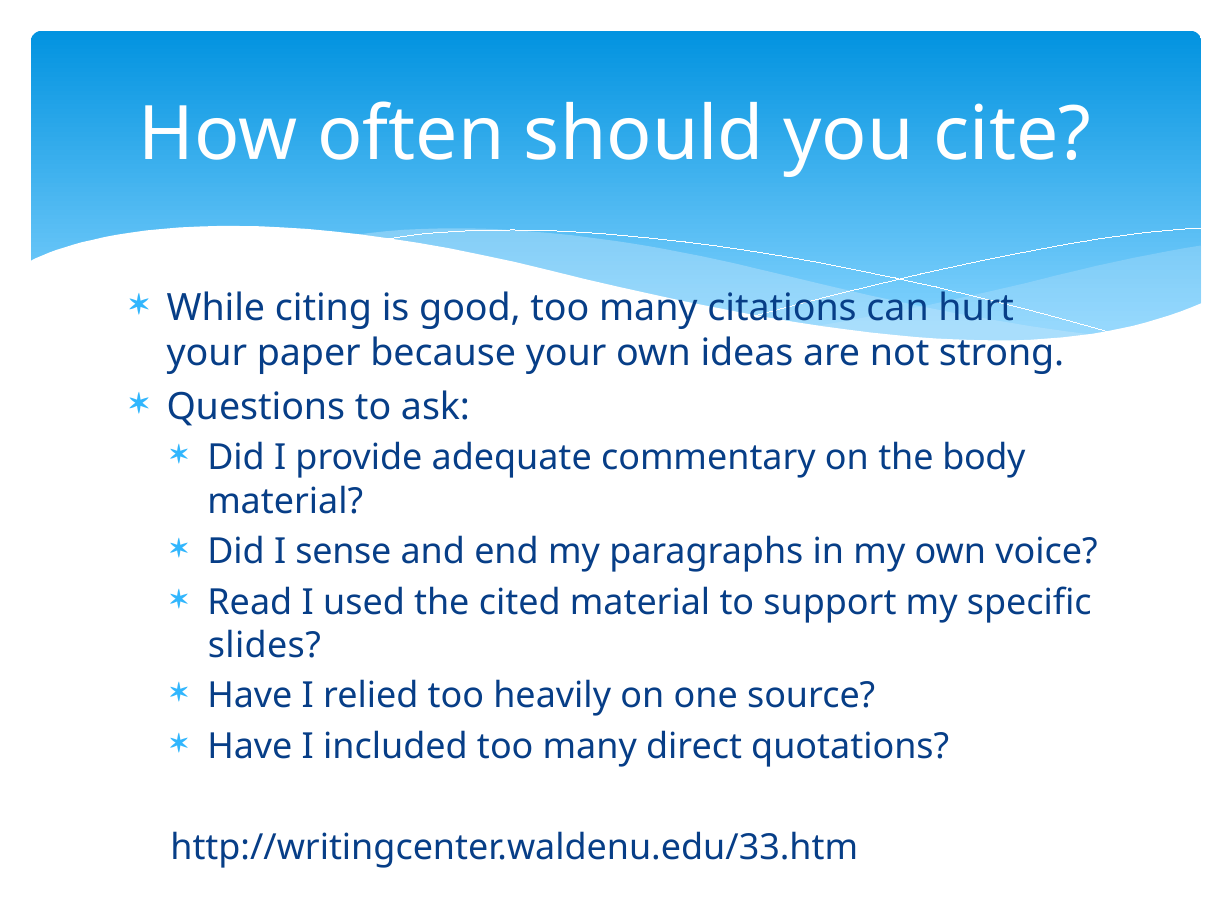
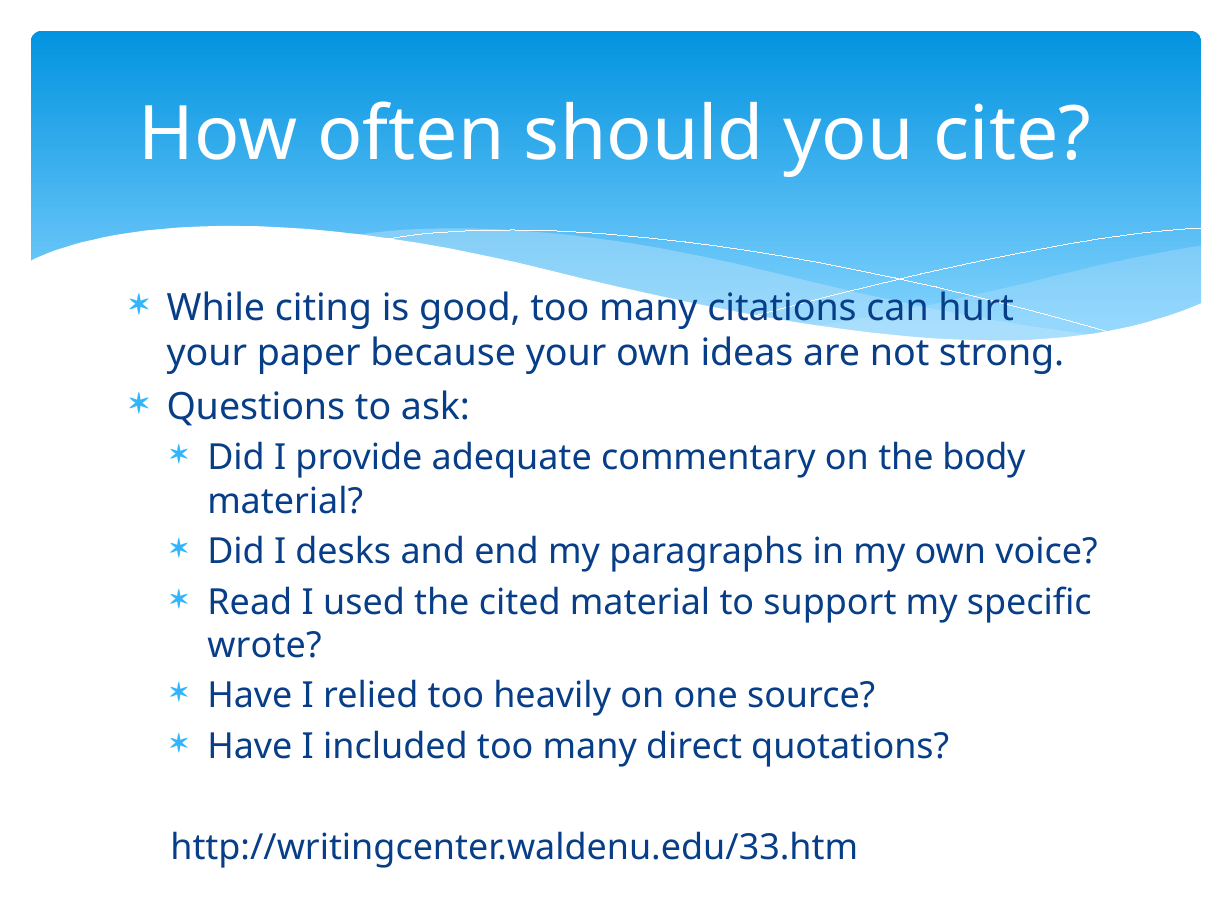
sense: sense -> desks (343, 552)
slides: slides -> wrote (264, 646)
